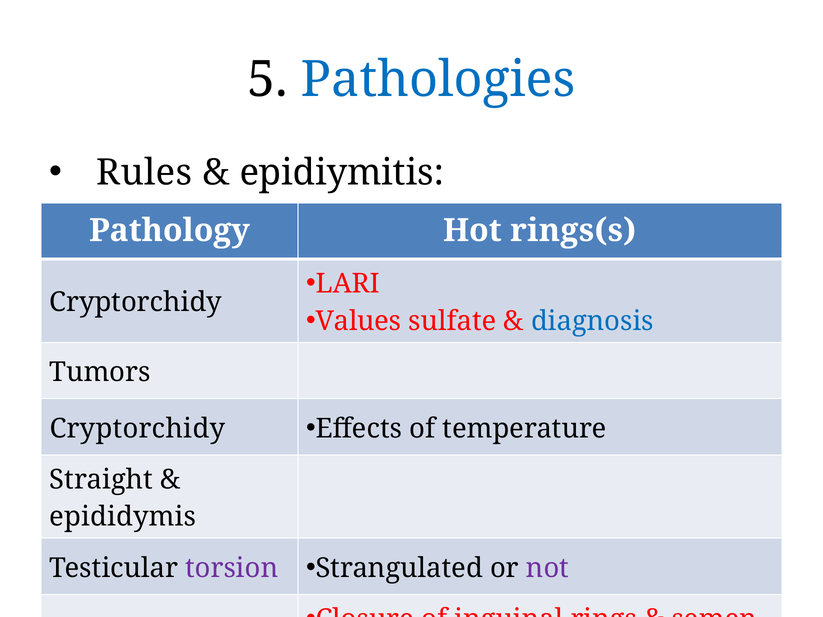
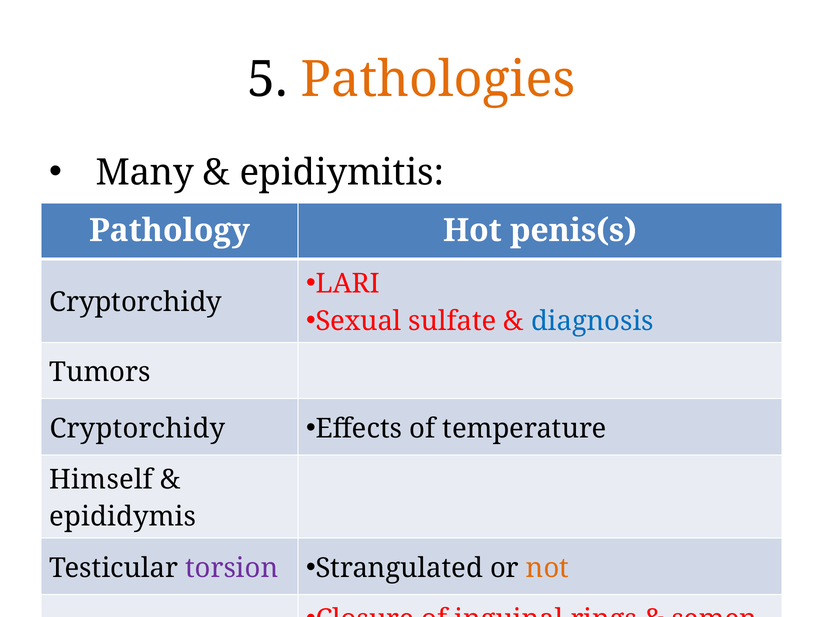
Pathologies colour: blue -> orange (438, 80)
Rules: Rules -> Many (145, 173)
rings(s: rings(s -> penis(s (573, 231)
Values: Values -> Sexual (358, 321)
Straight: Straight -> Himself (101, 480)
not colour: purple -> orange (548, 568)
